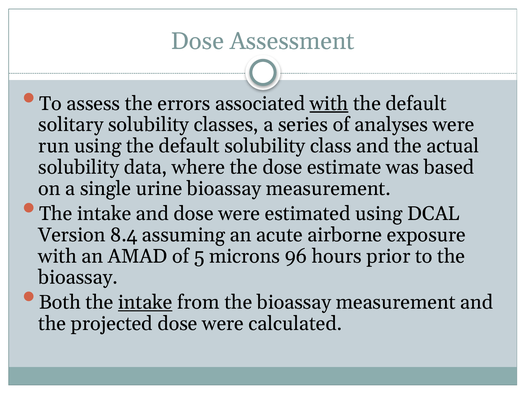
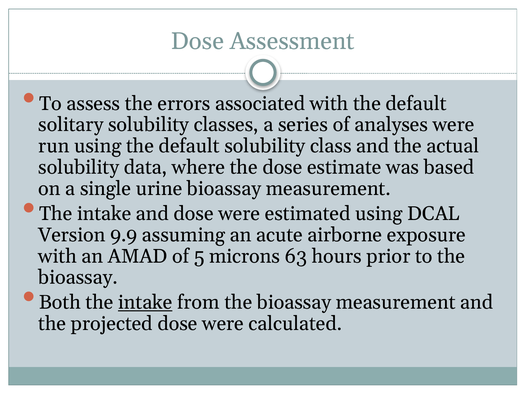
with underline: present -> none (329, 104)
8.4: 8.4 -> 9.9 (124, 235)
96: 96 -> 63 (296, 257)
